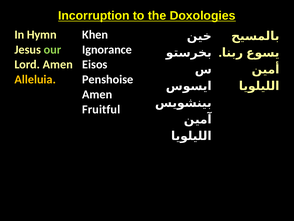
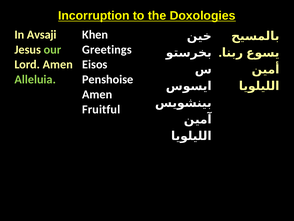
Hymn: Hymn -> Avsaji (42, 34)
Ignorance: Ignorance -> Greetings (107, 49)
Alleluia colour: yellow -> light green (35, 79)
